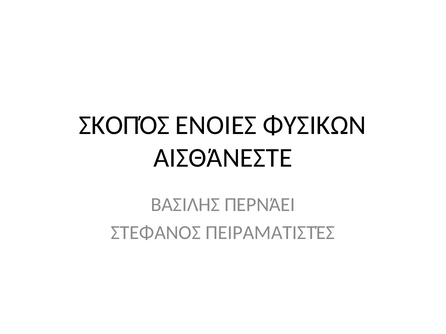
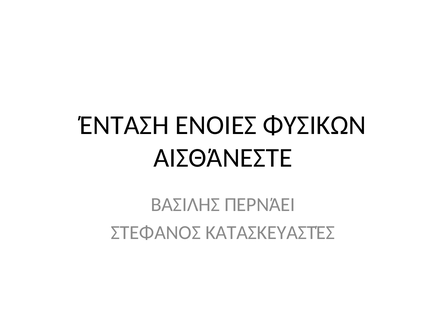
ΣΚΟΠΌΣ: ΣΚΟΠΌΣ -> ΈΝΤΑΣΗ (124, 125)
ΠΕΙΡΑΜΑΤΙΣΤΈΣ: ΠΕΙΡΑΜΑΤΙΣΤΈΣ -> ΚΑΤΑΣΚΕΥΑΣΤΈΣ (270, 233)
